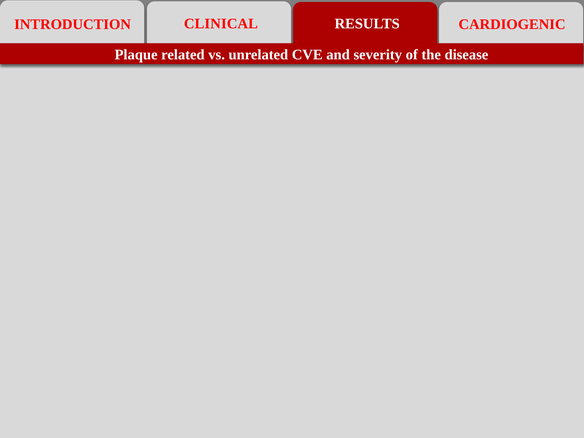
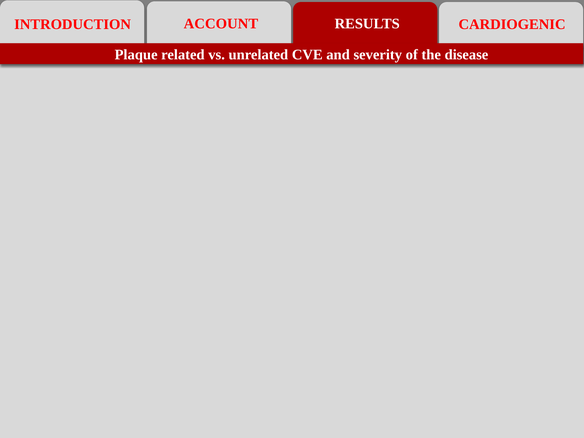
CLINICAL: CLINICAL -> ACCOUNT (221, 24)
